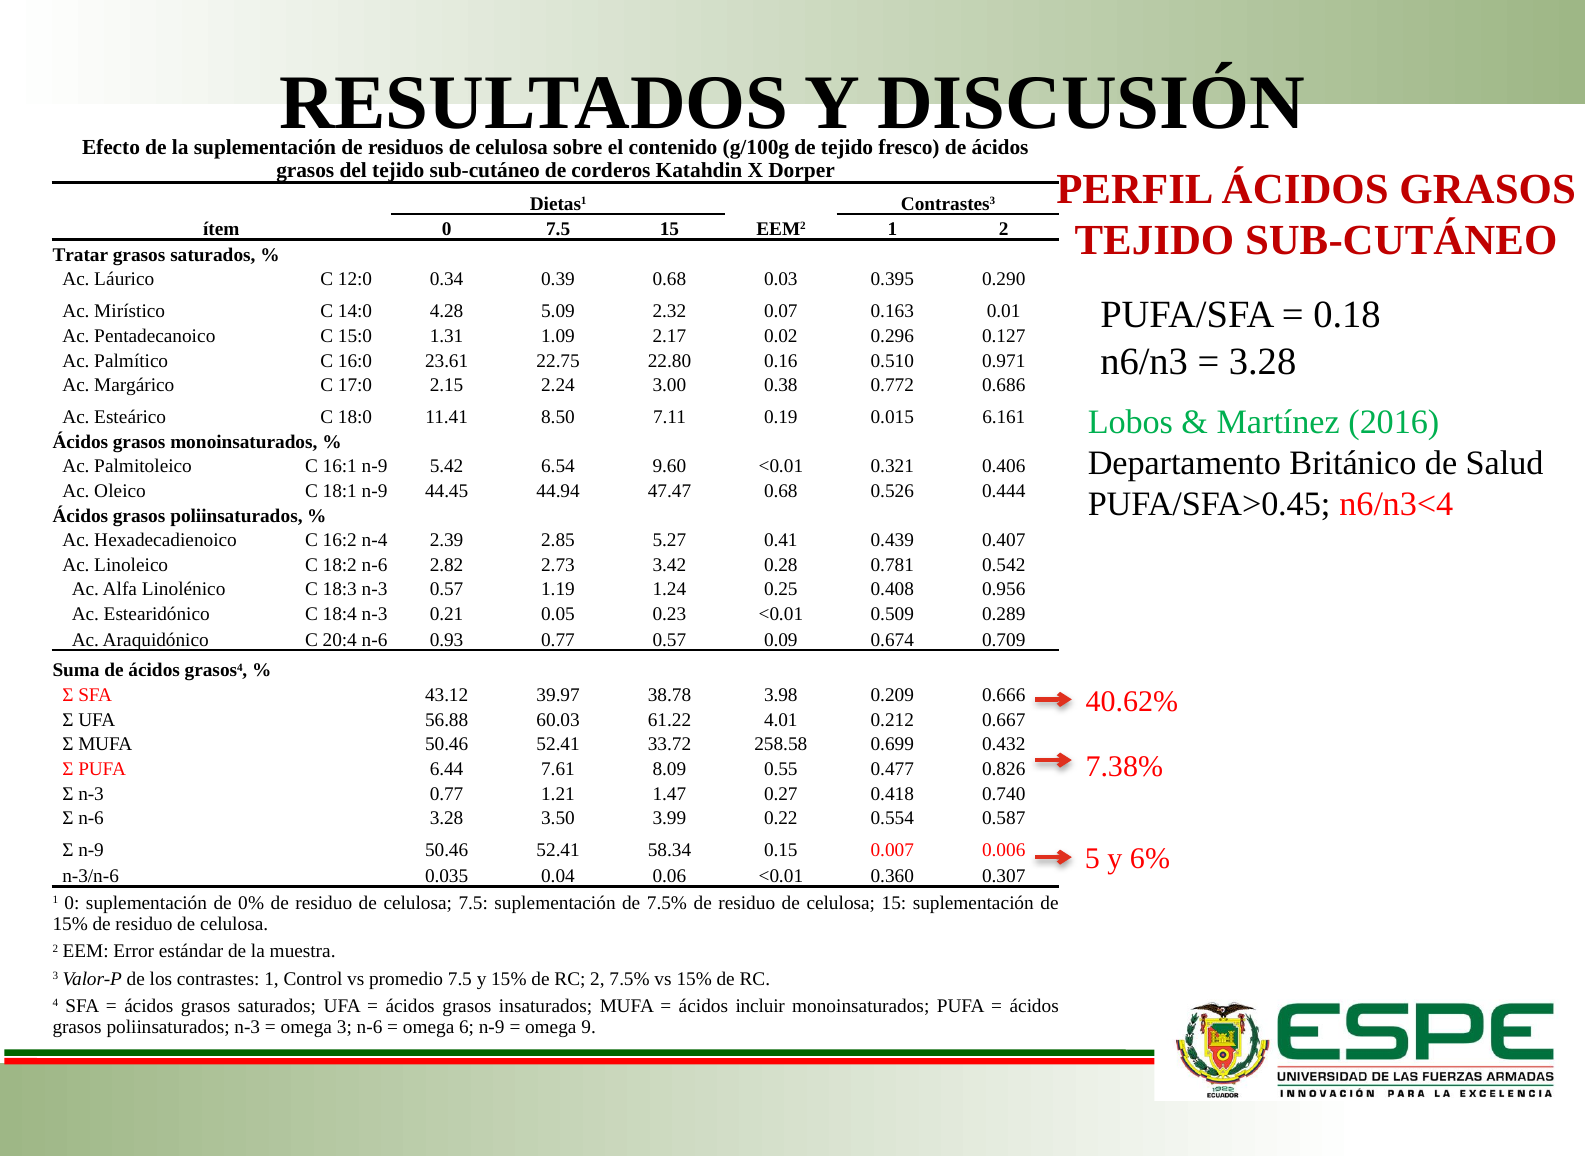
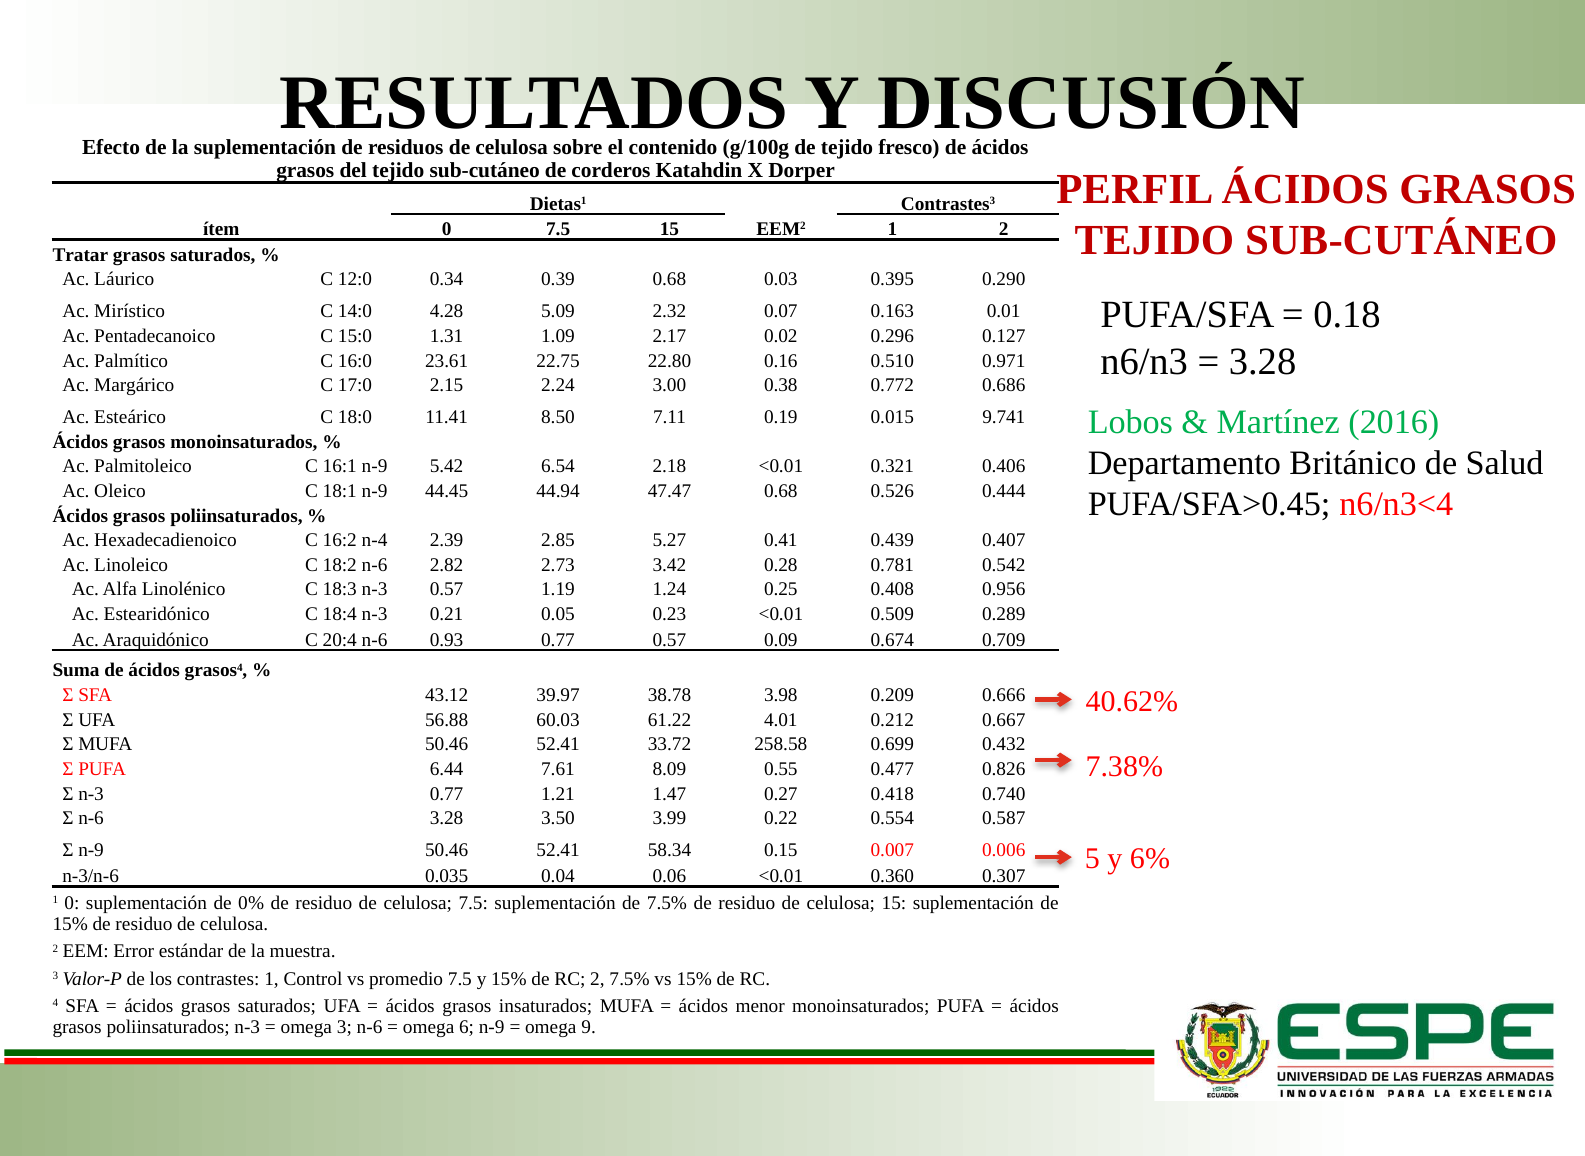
6.161: 6.161 -> 9.741 (1004, 417)
9.60: 9.60 -> 2.18 (669, 467)
incluir: incluir -> menor (760, 1007)
